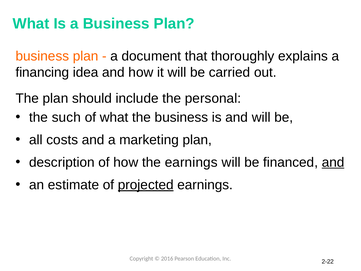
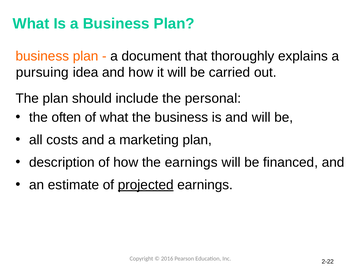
financing: financing -> pursuing (42, 72)
such: such -> often (66, 117)
and underline: present -> none (333, 162)
